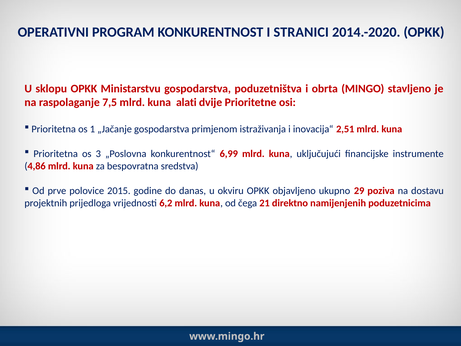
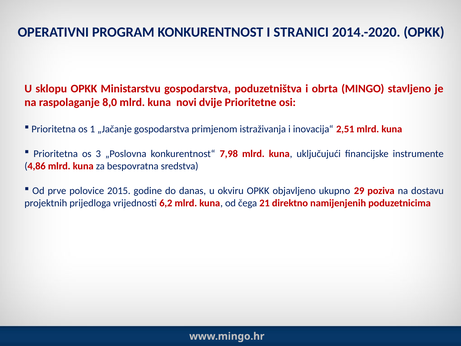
7,5: 7,5 -> 8,0 (110, 102)
alati: alati -> novi (186, 102)
6,99: 6,99 -> 7,98 (229, 154)
